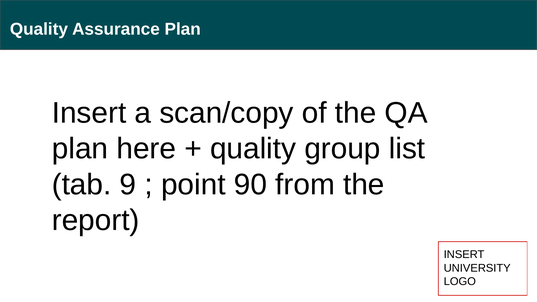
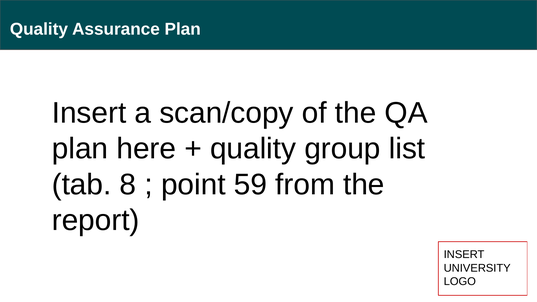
9: 9 -> 8 (128, 185)
90: 90 -> 59 (250, 185)
